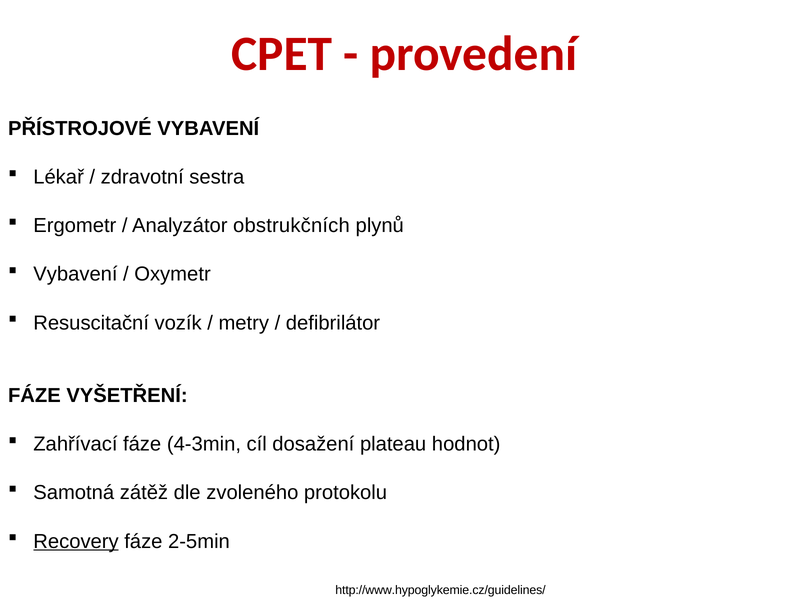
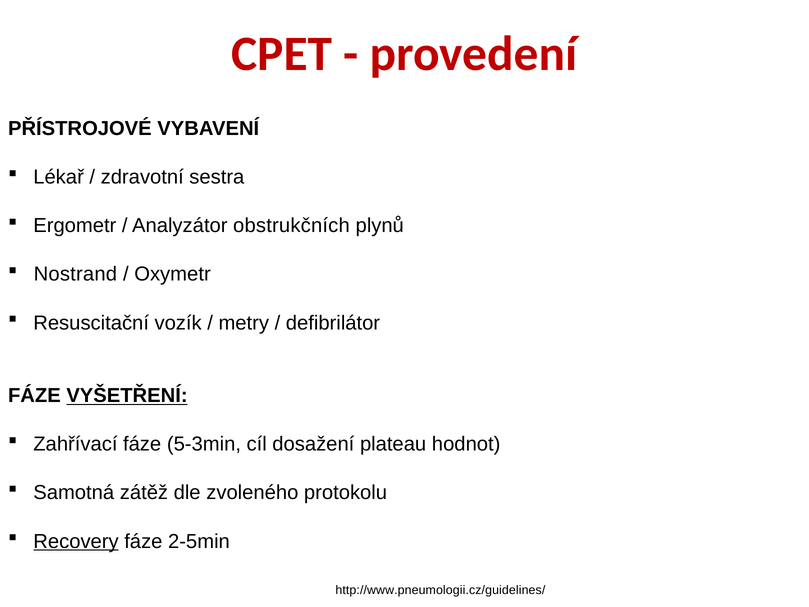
Vybavení: Vybavení -> Nostrand (75, 274)
VYŠETŘENÍ underline: none -> present (127, 396)
4-3min: 4-3min -> 5-3min (204, 444)
http://www.hypoglykemie.cz/guidelines/: http://www.hypoglykemie.cz/guidelines/ -> http://www.pneumologii.cz/guidelines/ (440, 590)
